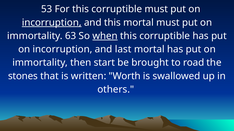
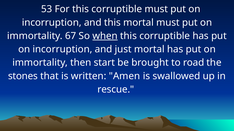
incorruption underline: present -> none (52, 23)
63: 63 -> 67 (71, 36)
last: last -> just (123, 49)
Worth: Worth -> Amen (125, 76)
others: others -> rescue (116, 90)
